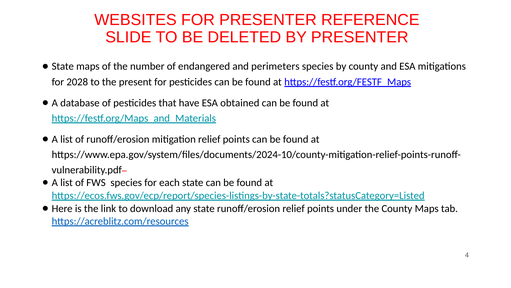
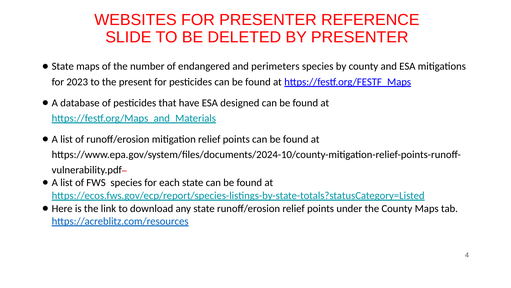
2028: 2028 -> 2023 (77, 82)
obtained: obtained -> designed (240, 103)
